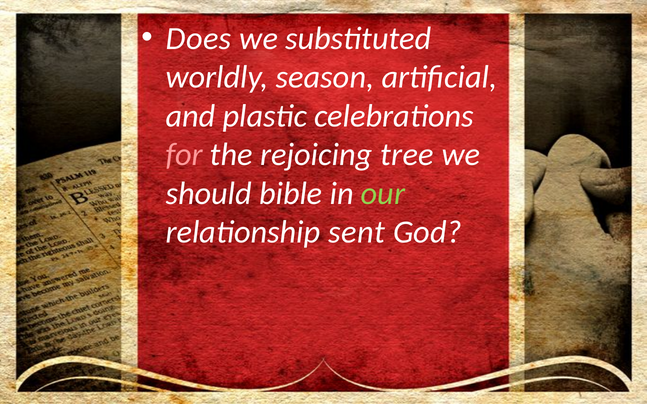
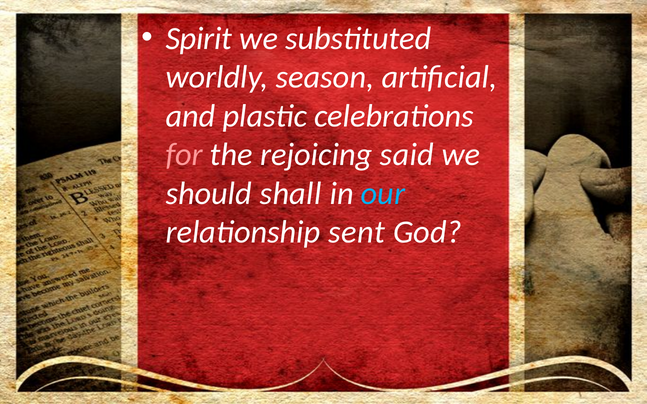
Does: Does -> Spirit (199, 38)
tree: tree -> said (407, 155)
bible: bible -> shall (291, 194)
our colour: light green -> light blue (383, 194)
